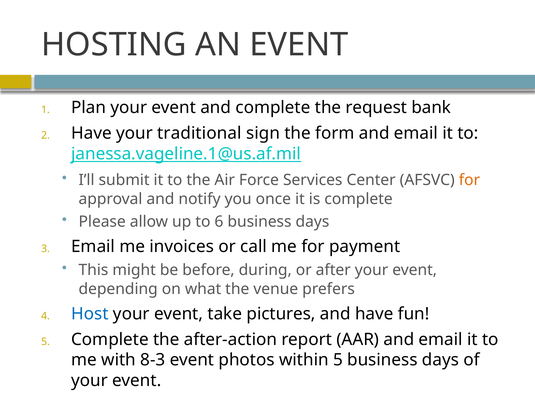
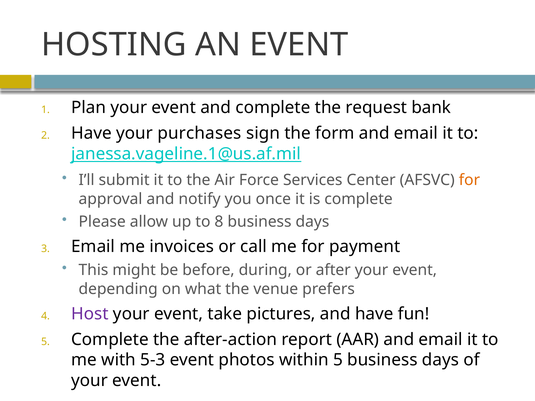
traditional: traditional -> purchases (199, 133)
6: 6 -> 8 (219, 222)
Host colour: blue -> purple (90, 314)
8-3: 8-3 -> 5-3 (153, 360)
